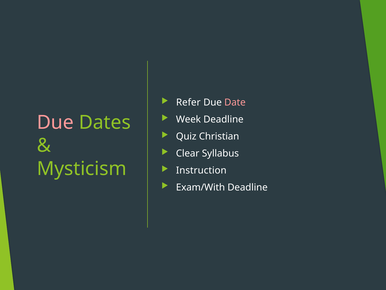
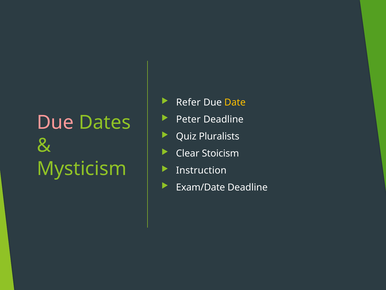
Date colour: pink -> yellow (235, 102)
Week: Week -> Peter (188, 119)
Christian: Christian -> Pluralists (219, 136)
Syllabus: Syllabus -> Stoicism (220, 153)
Exam/With: Exam/With -> Exam/Date (201, 187)
